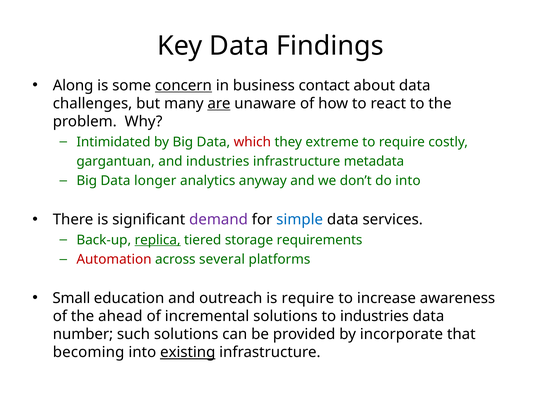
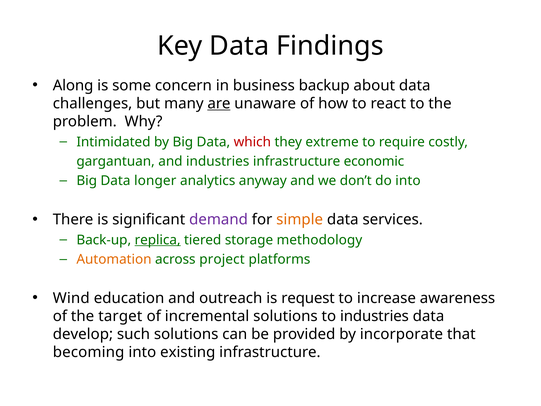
concern underline: present -> none (183, 85)
contact: contact -> backup (324, 85)
metadata: metadata -> economic (374, 161)
simple colour: blue -> orange (300, 219)
requirements: requirements -> methodology (319, 240)
Automation colour: red -> orange (114, 259)
several: several -> project (222, 259)
Small: Small -> Wind (71, 298)
is require: require -> request (308, 298)
ahead: ahead -> target (120, 316)
number: number -> develop (83, 334)
existing underline: present -> none (188, 352)
